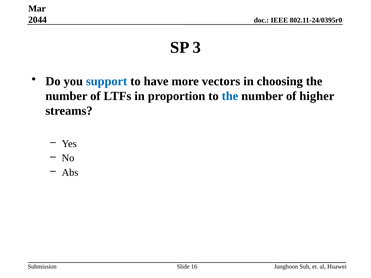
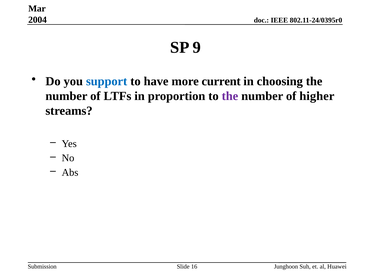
2044: 2044 -> 2004 (38, 20)
3: 3 -> 9 (197, 48)
vectors: vectors -> current (221, 81)
the colour: blue -> purple (230, 96)
